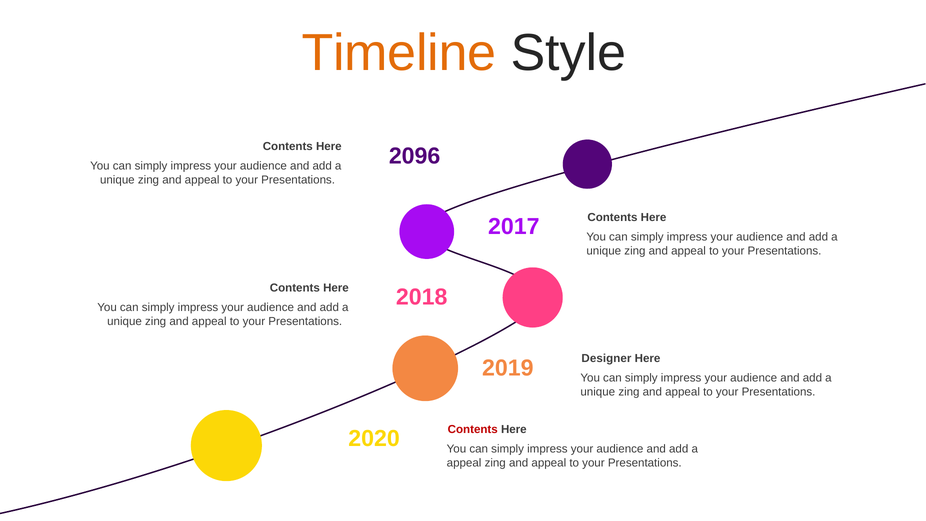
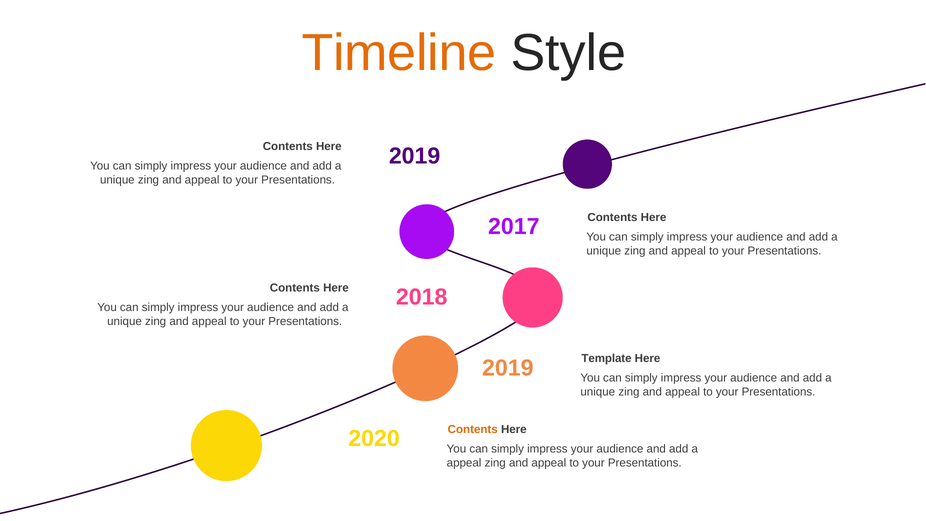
Contents Here 2096: 2096 -> 2019 (415, 156)
Designer: Designer -> Template (607, 359)
Contents colour: red -> orange (473, 429)
